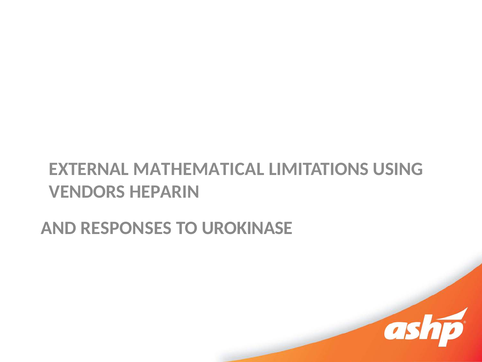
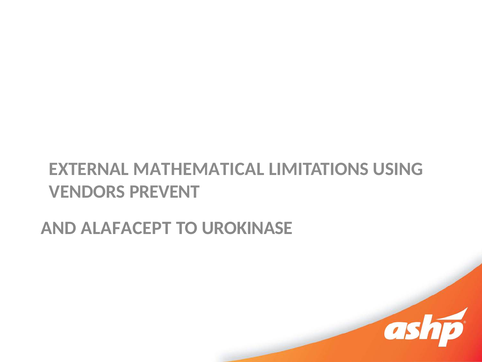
HEPARIN: HEPARIN -> PREVENT (165, 191)
RESPONSES: RESPONSES -> ALAFACEPT (126, 228)
